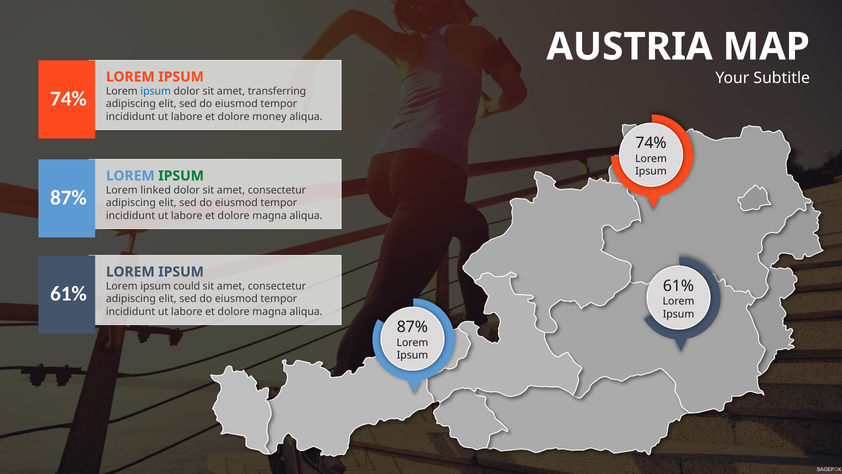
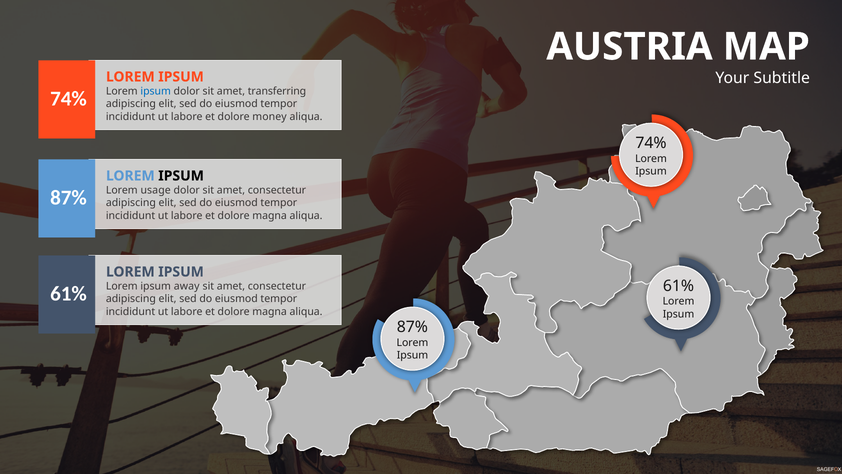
IPSUM colour: green -> black (181, 176)
linked: linked -> usage (156, 190)
could: could -> away (187, 286)
